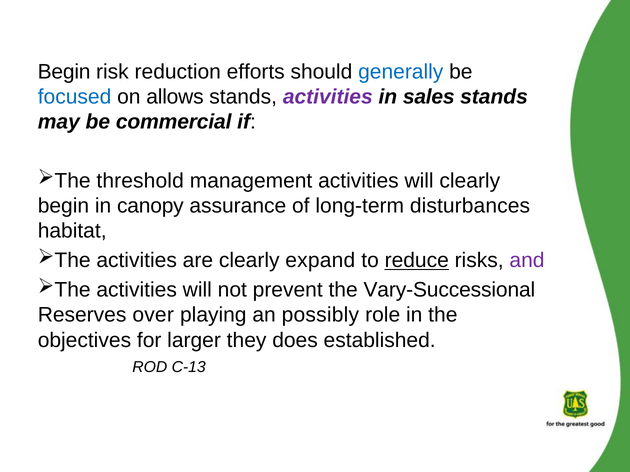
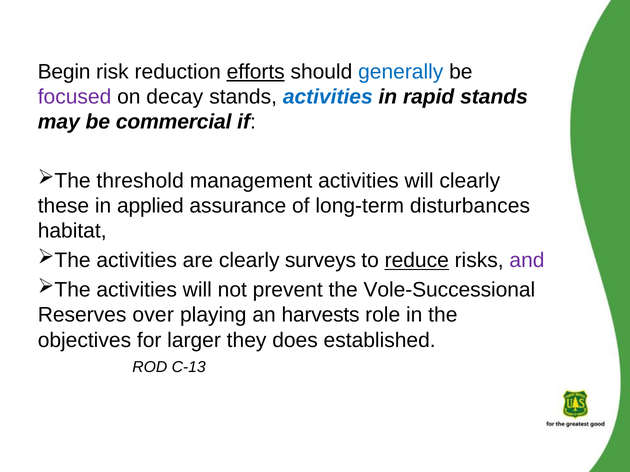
efforts underline: none -> present (256, 72)
focused colour: blue -> purple (75, 97)
allows: allows -> decay (175, 97)
activities colour: purple -> blue (328, 97)
sales: sales -> rapid (429, 97)
begin: begin -> these (63, 206)
canopy: canopy -> applied (150, 206)
expand: expand -> surveys (321, 261)
Vary-Successional: Vary-Successional -> Vole-Successional (449, 290)
possibly: possibly -> harvests (321, 315)
